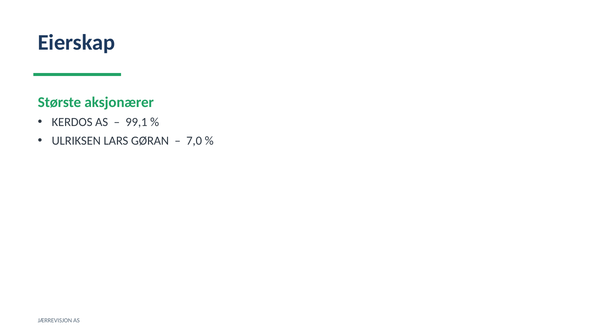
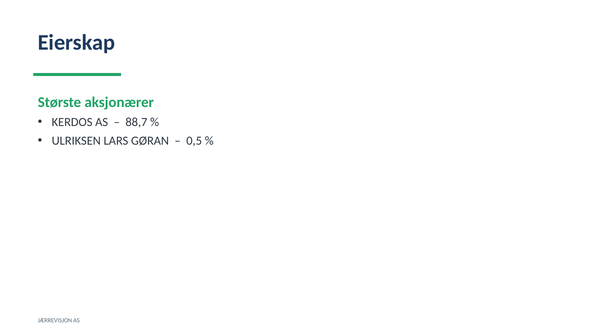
99,1: 99,1 -> 88,7 (136, 122)
7,0: 7,0 -> 0,5 (194, 141)
